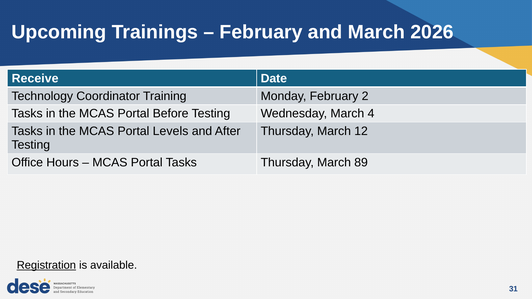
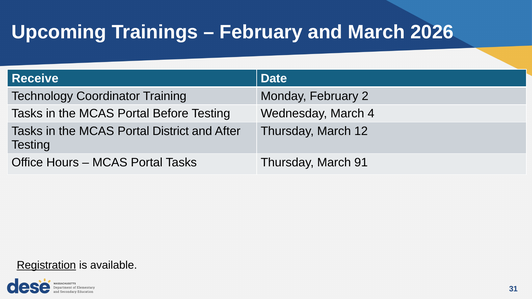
Levels: Levels -> District (171, 131)
89: 89 -> 91 (361, 163)
